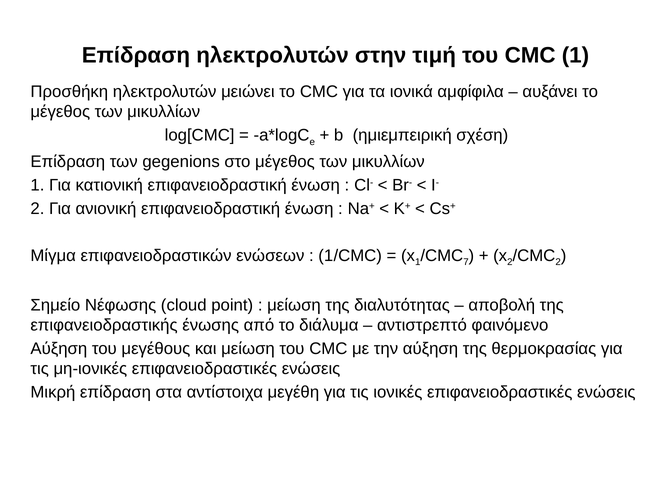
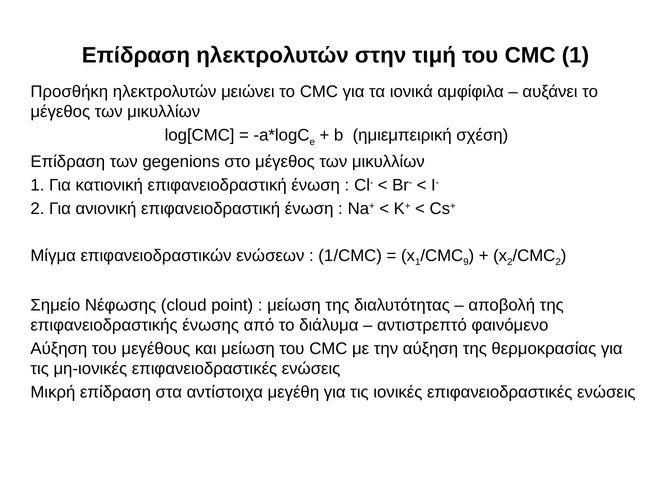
7: 7 -> 9 (466, 262)
